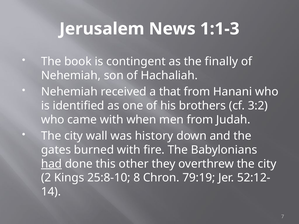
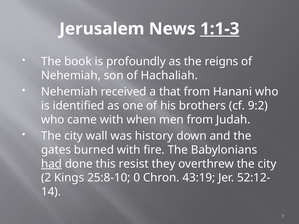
1:1-3 underline: none -> present (220, 29)
contingent: contingent -> profoundly (136, 62)
finally: finally -> reigns (222, 62)
3:2: 3:2 -> 9:2 (258, 106)
other: other -> resist (134, 164)
8: 8 -> 0 (137, 178)
79:19: 79:19 -> 43:19 (199, 178)
